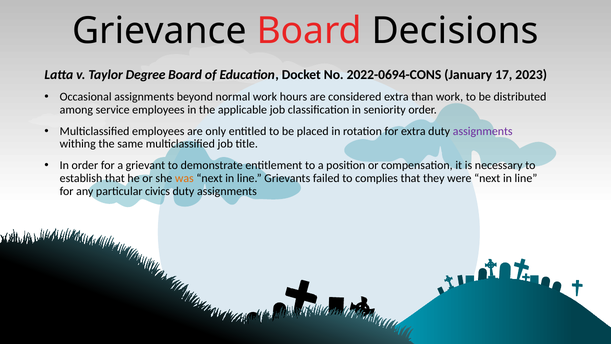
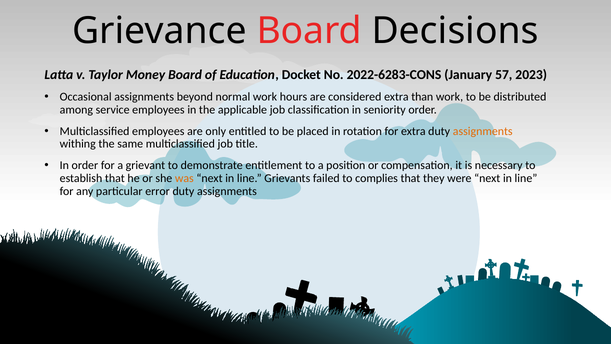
Degree: Degree -> Money (146, 75)
2022-0694-CONS: 2022-0694-CONS -> 2022-6283-CONS (394, 75)
17: 17 -> 57 (504, 75)
assignments colour: purple -> orange (483, 131)
civics: civics -> error (158, 191)
